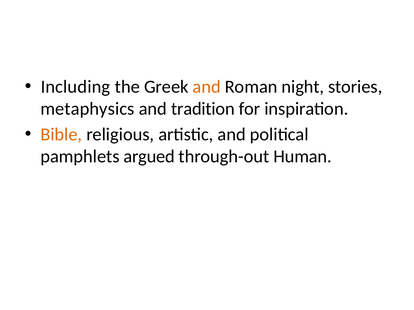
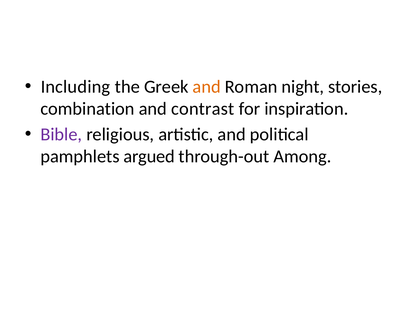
metaphysics: metaphysics -> combination (87, 109)
tradition: tradition -> contrast (203, 109)
Bible colour: orange -> purple (61, 135)
Human: Human -> Among (303, 157)
